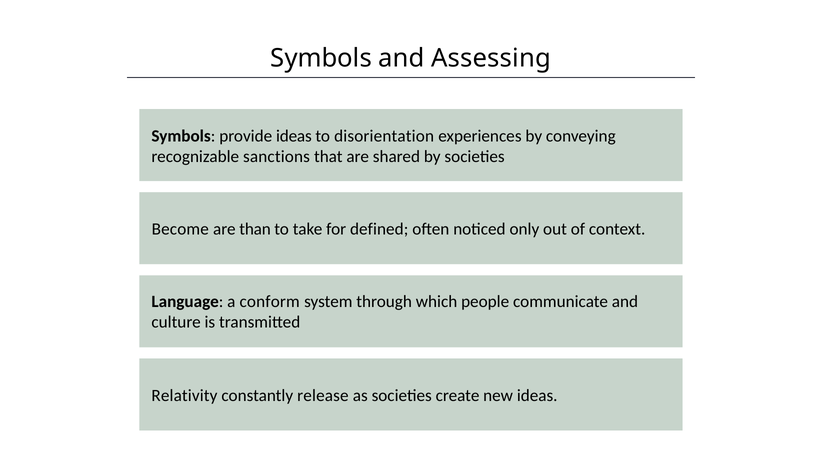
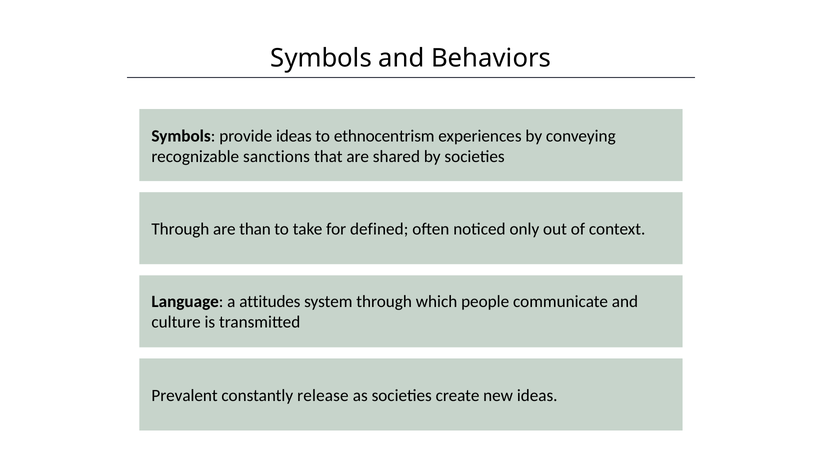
Assessing: Assessing -> Behaviors (491, 58)
disorientation: disorientation -> ethnocentrism (384, 136)
Become: Become -> Through (180, 229)
conform: conform -> attitudes (270, 301)
Relativity: Relativity -> Prevalent (185, 395)
